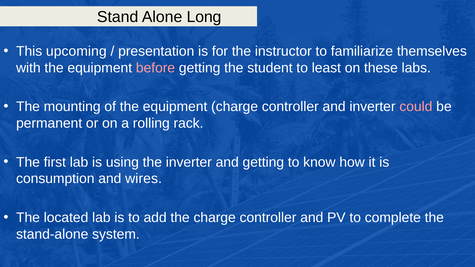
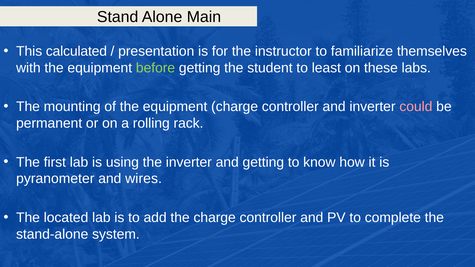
Long: Long -> Main (204, 17)
upcoming: upcoming -> calculated (76, 51)
before colour: pink -> light green (156, 68)
consumption: consumption -> pyranometer (55, 179)
